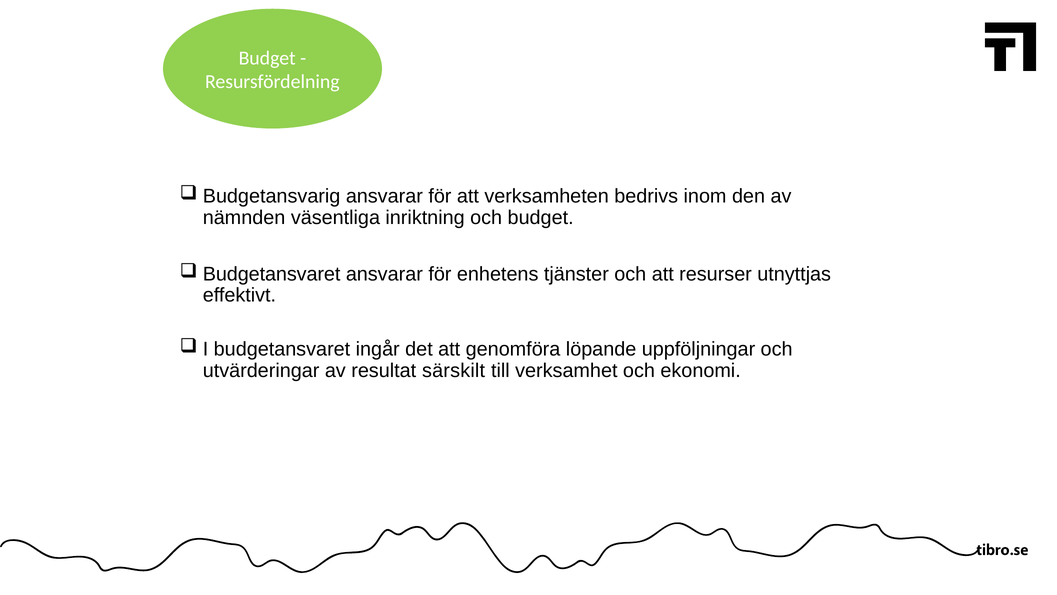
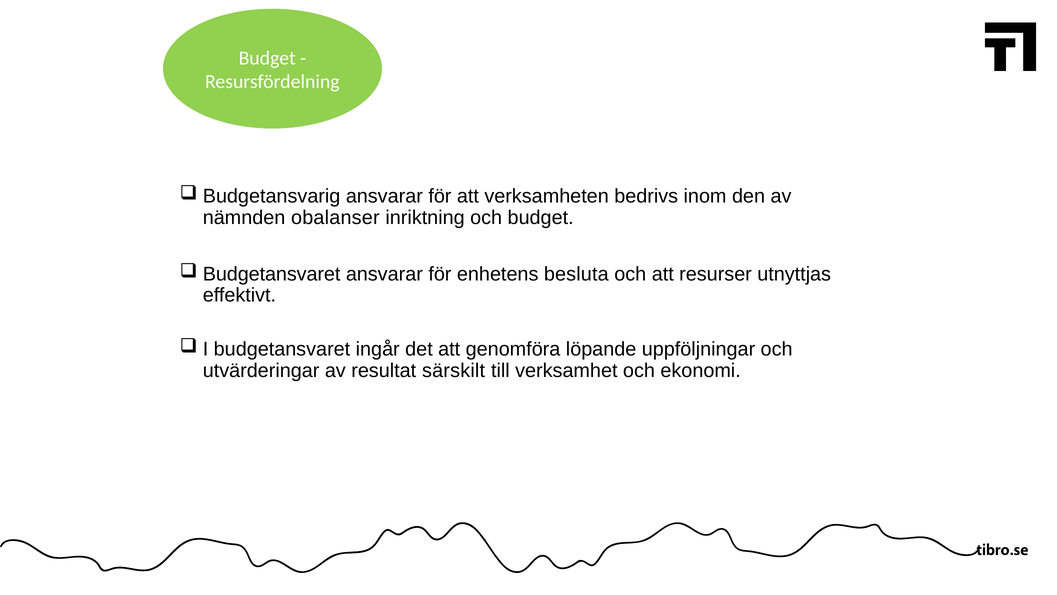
väsentliga: väsentliga -> obalanser (335, 218)
tjänster: tjänster -> besluta (576, 274)
